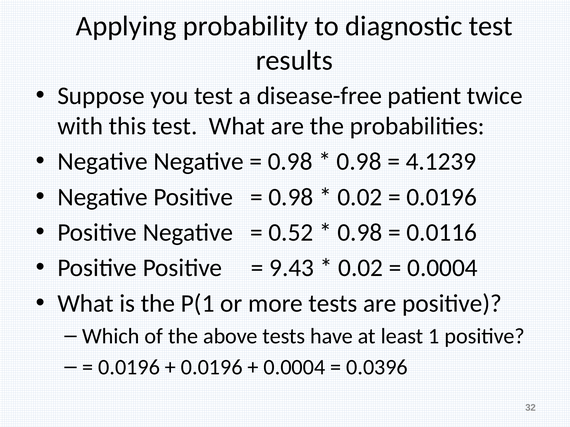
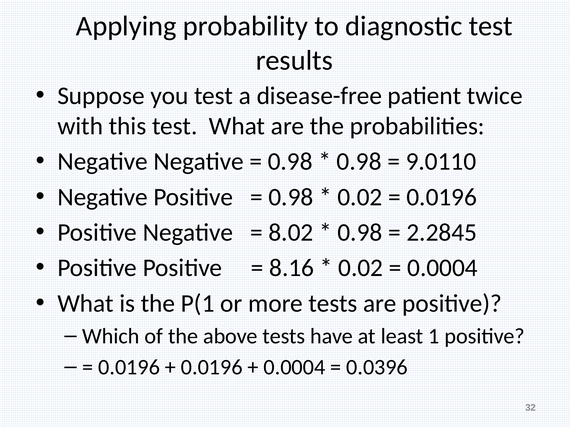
4.1239: 4.1239 -> 9.0110 (441, 162)
0.52: 0.52 -> 8.02 (291, 233)
0.0116: 0.0116 -> 2.2845 (442, 233)
9.43: 9.43 -> 8.16 (292, 268)
